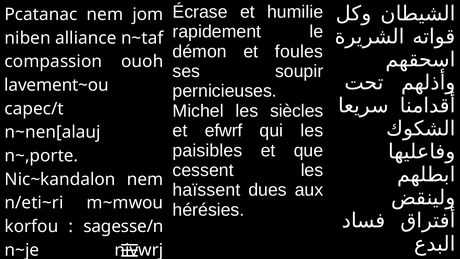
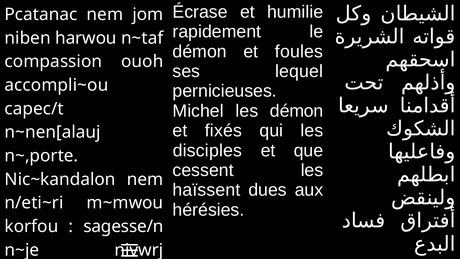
alliance: alliance -> harwou (86, 38)
soupir: soupir -> lequel (299, 71)
lavement~ou: lavement~ou -> accompli~ou (56, 85)
les siècles: siècles -> démon (297, 111)
efwrf: efwrf -> fixés (223, 131)
paisibles: paisibles -> disciples (207, 150)
